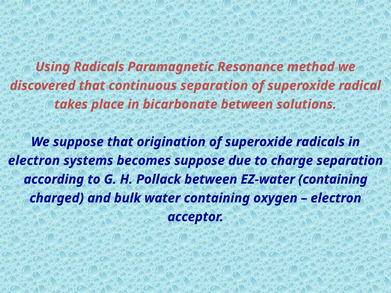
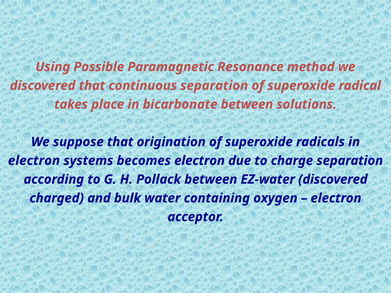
Using Radicals: Radicals -> Possible (99, 67)
becomes suppose: suppose -> electron (200, 161)
EZ-water containing: containing -> discovered (333, 180)
